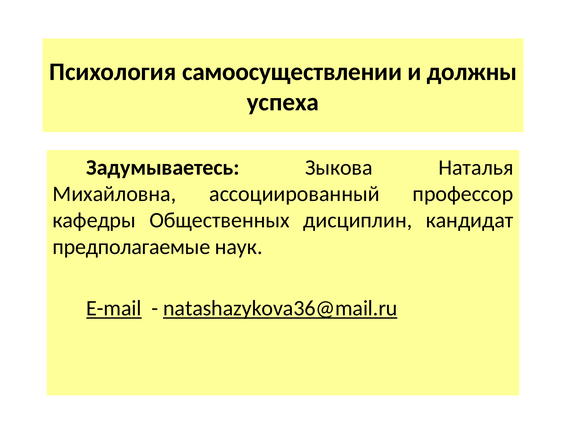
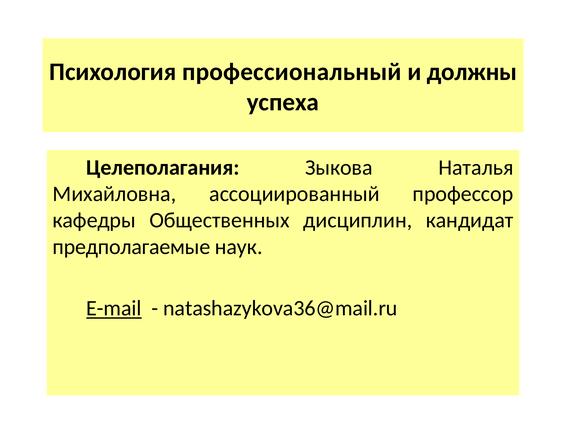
самоосуществлении: самоосуществлении -> профессиональный (292, 72)
Задумываетесь: Задумываетесь -> Целеполагания (163, 167)
natashazykova36@mail.ru underline: present -> none (280, 308)
